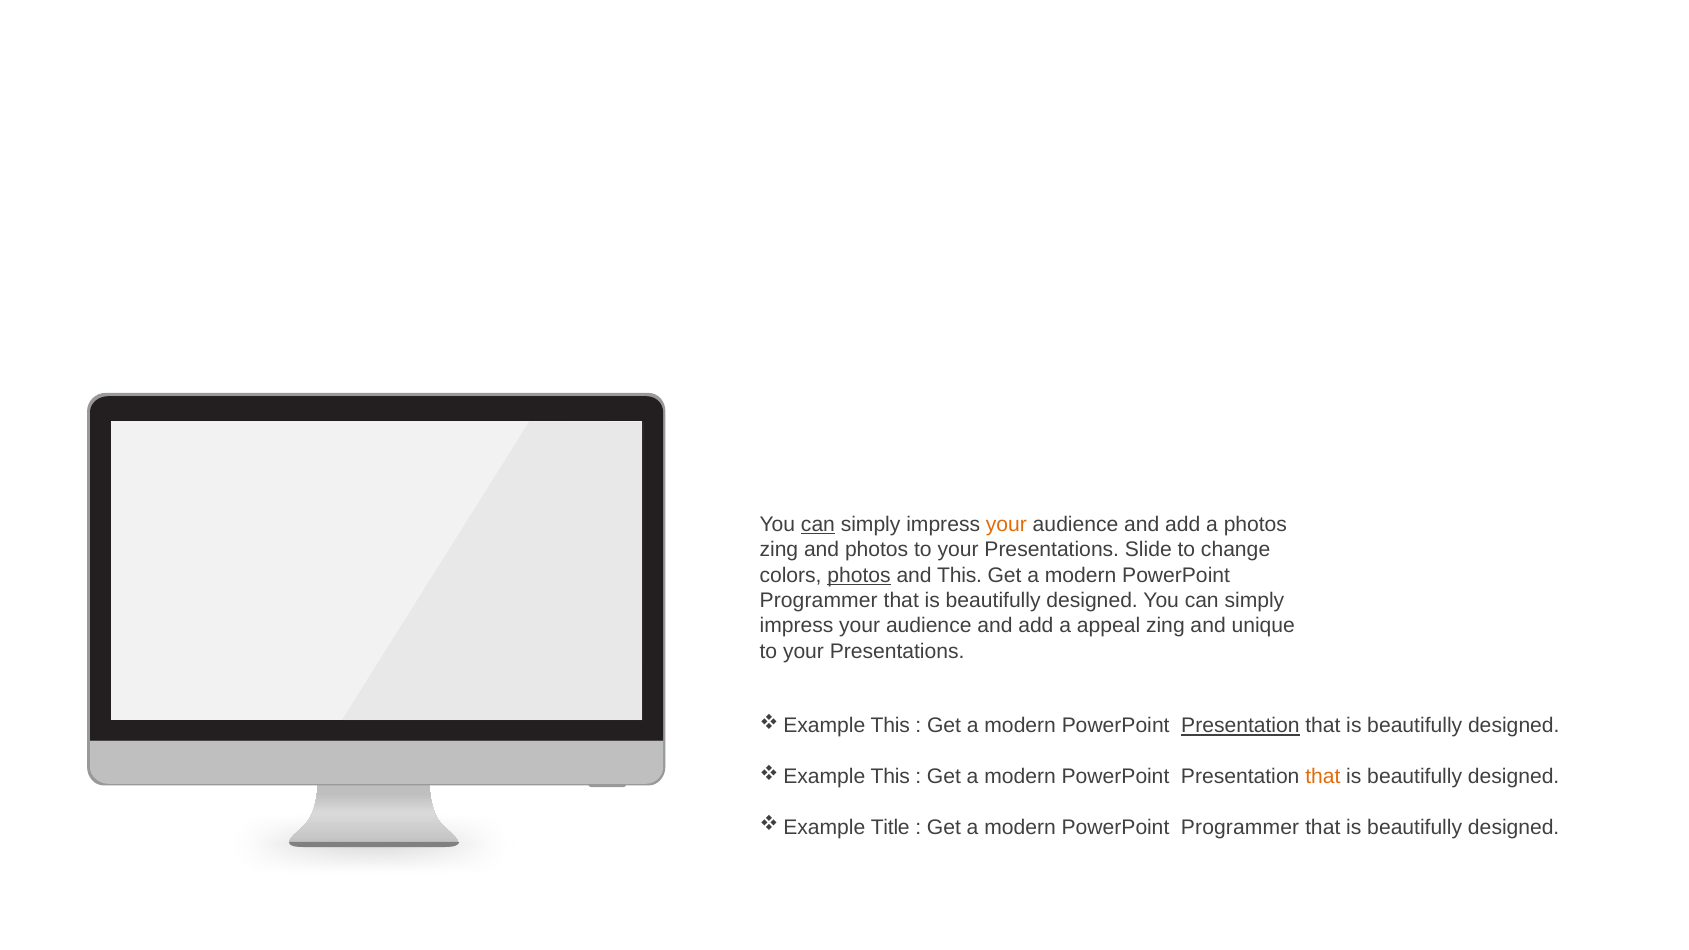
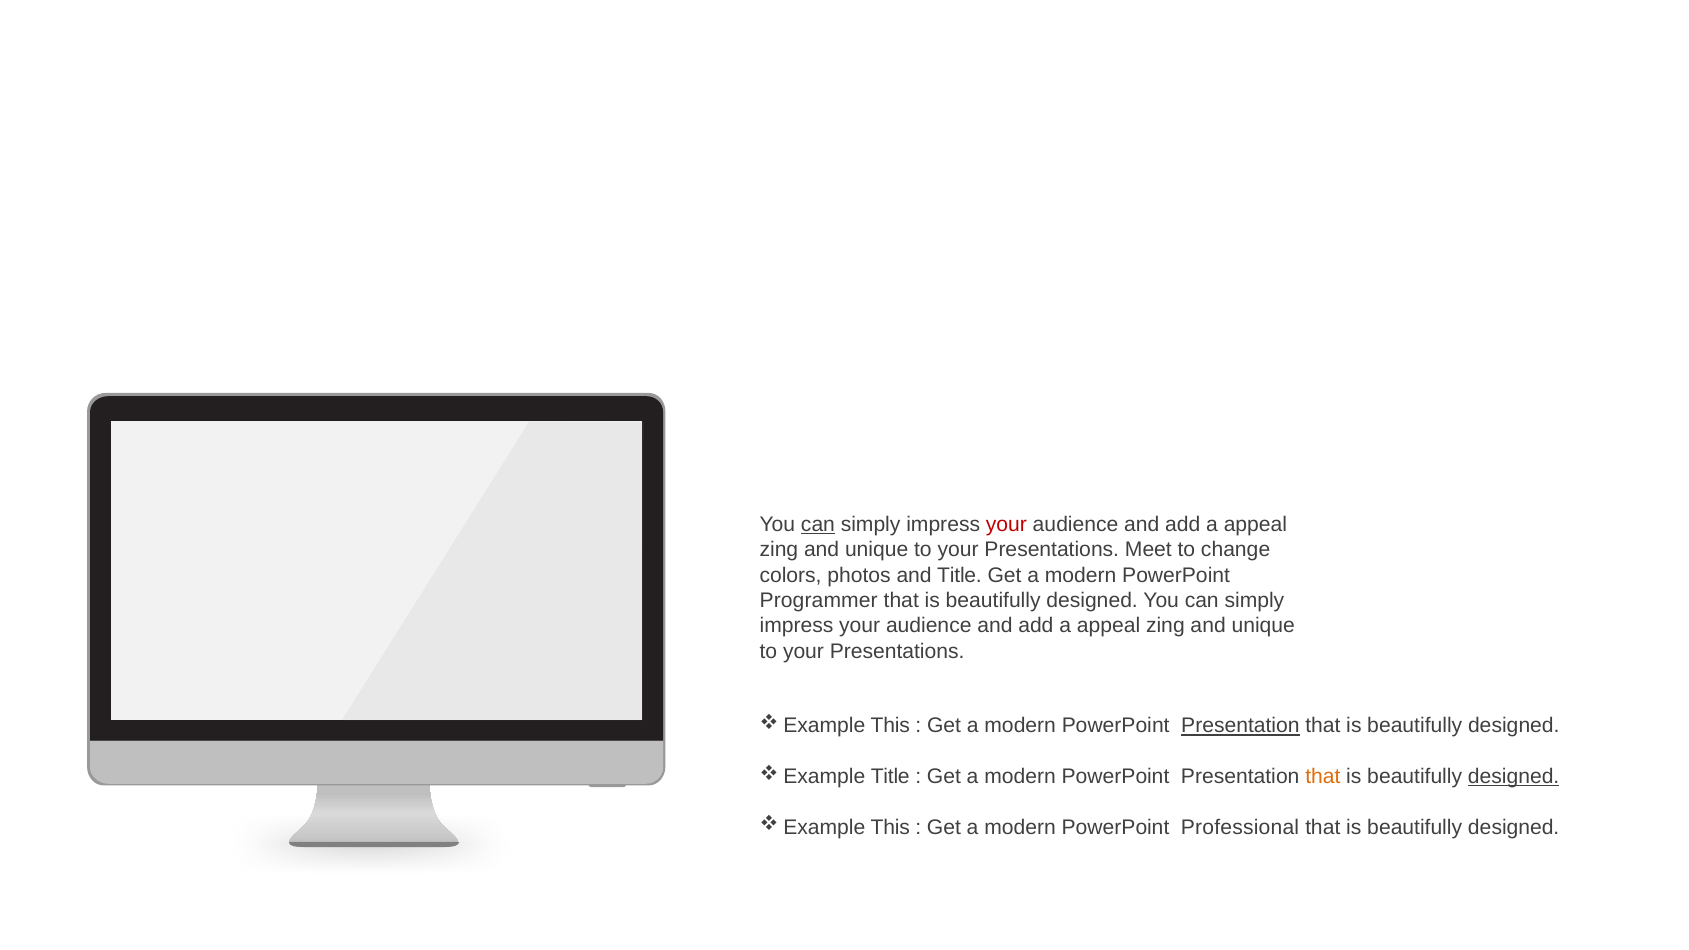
your colour: orange -> red (1006, 525)
photos: photos -> appeal (1255, 525)
photos: photos -> unique (877, 550)
Slide: Slide -> Meet (1148, 550)
photos underline: present -> none (859, 575)
and This: This -> Title (960, 575)
This: This -> Title (890, 777)
designed underline: none -> present (1514, 777)
Title: Title -> This (890, 827)
Programmer: Programmer -> Professional (1240, 827)
